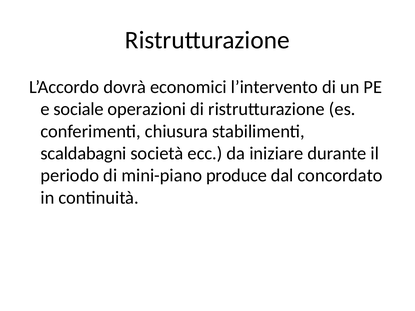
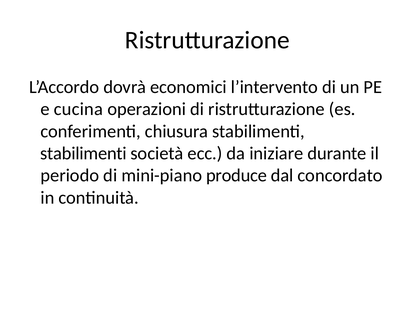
sociale: sociale -> cucina (78, 109)
scaldabagni: scaldabagni -> stabilimenti (83, 154)
